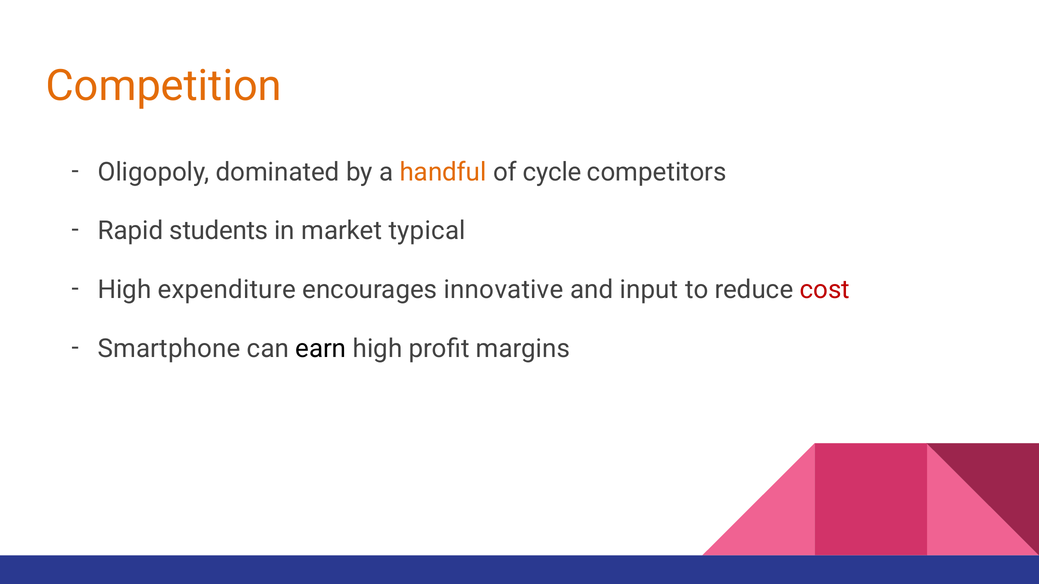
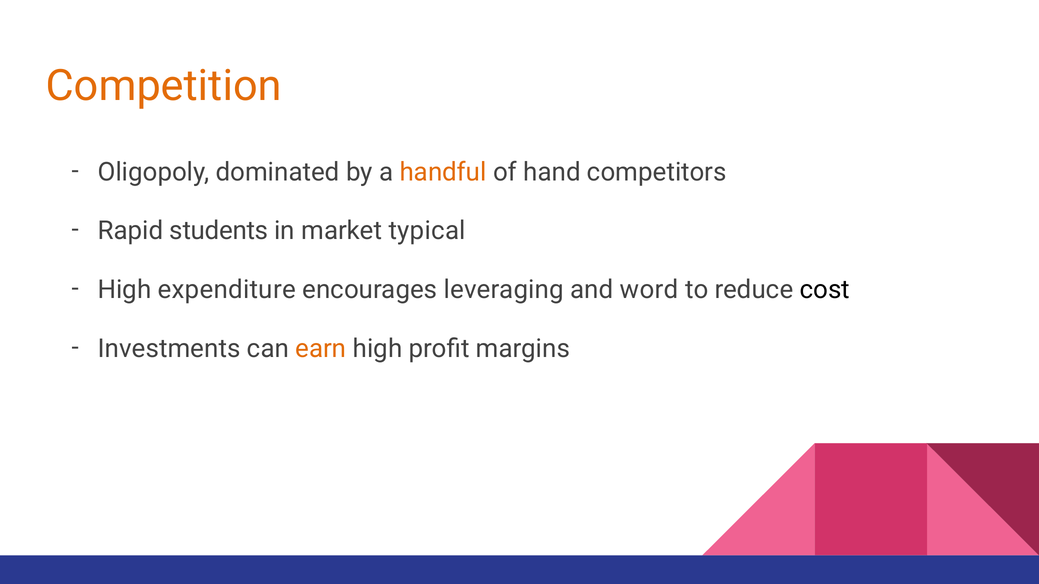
cycle: cycle -> hand (552, 172)
innovative: innovative -> leveraging (504, 290)
input: input -> word (649, 290)
cost colour: red -> black (825, 290)
Smartphone: Smartphone -> Investments (169, 349)
earn colour: black -> orange (321, 349)
